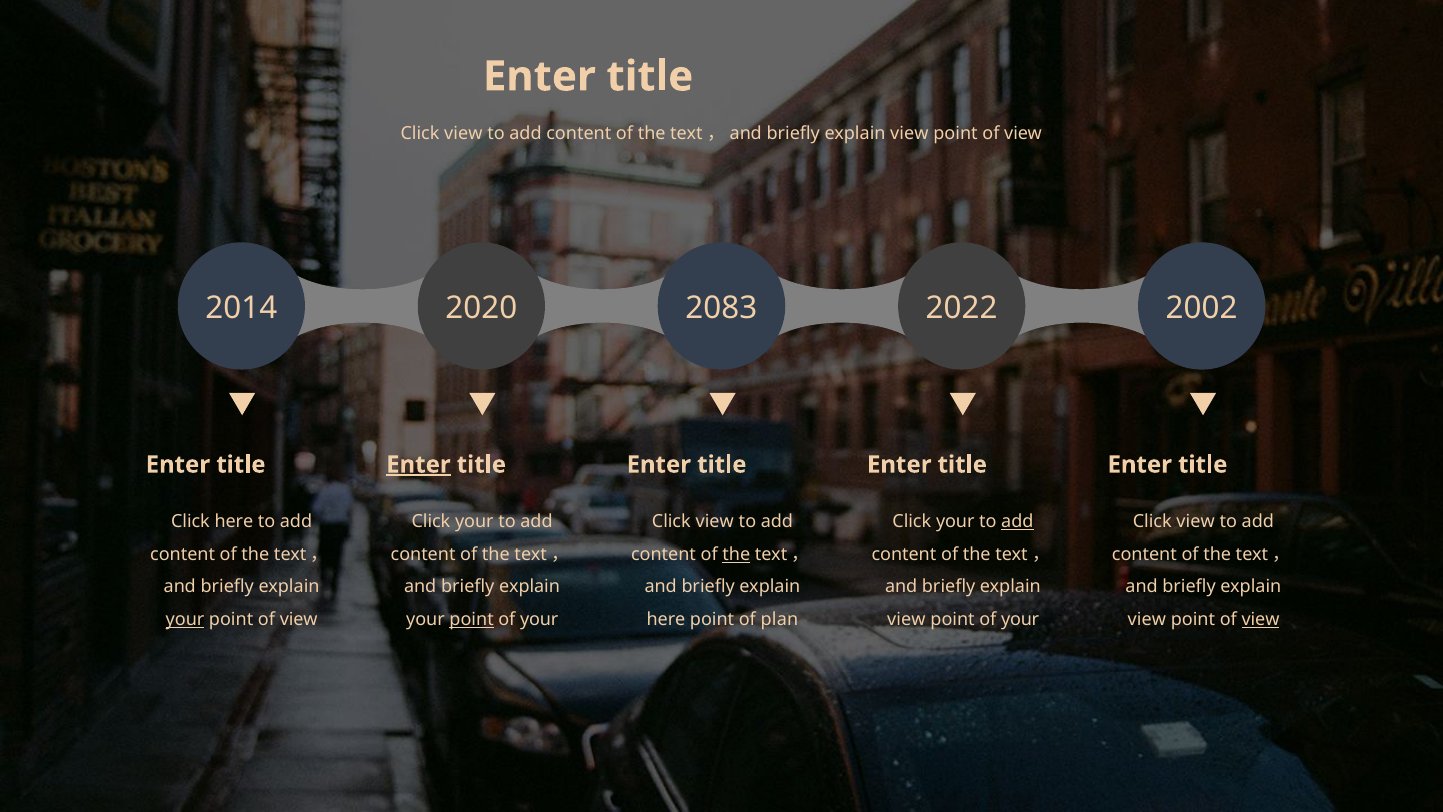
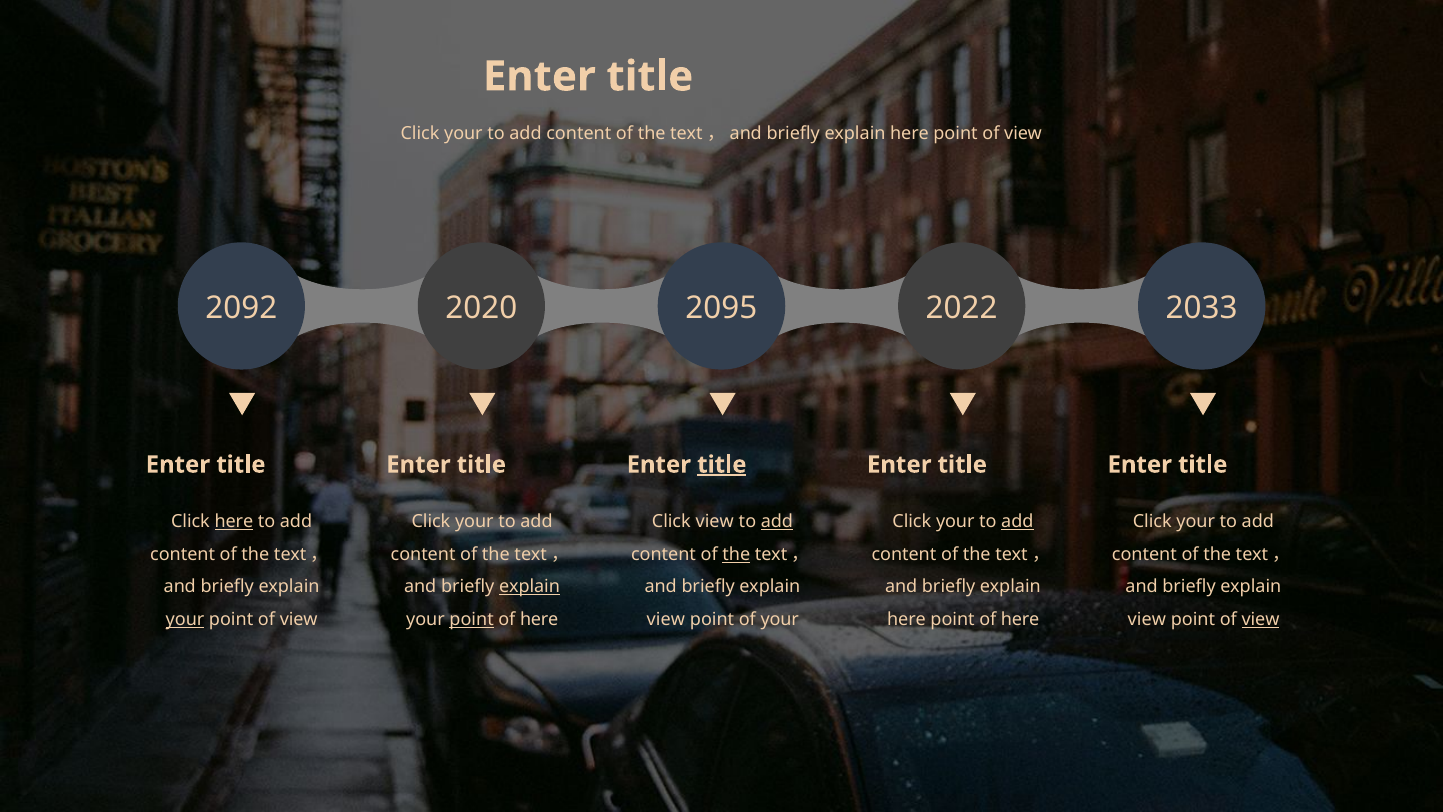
view: view -> your (463, 133)
view: view -> here (909, 133)
2014: 2014 -> 2092 (241, 308)
2083: 2083 -> 2095 (721, 308)
2002: 2002 -> 2033 (1202, 308)
Enter underline: present -> none (418, 464)
title underline: none -> present (722, 464)
here underline: none -> present (234, 522)
add underline: none -> present (777, 522)
view: view -> your (1196, 522)
explain underline: none -> present (529, 587)
your: your -> here (539, 619)
here: here -> view (666, 619)
of plan: plan -> your (780, 619)
view: view -> here (906, 619)
your: your -> here (1020, 619)
